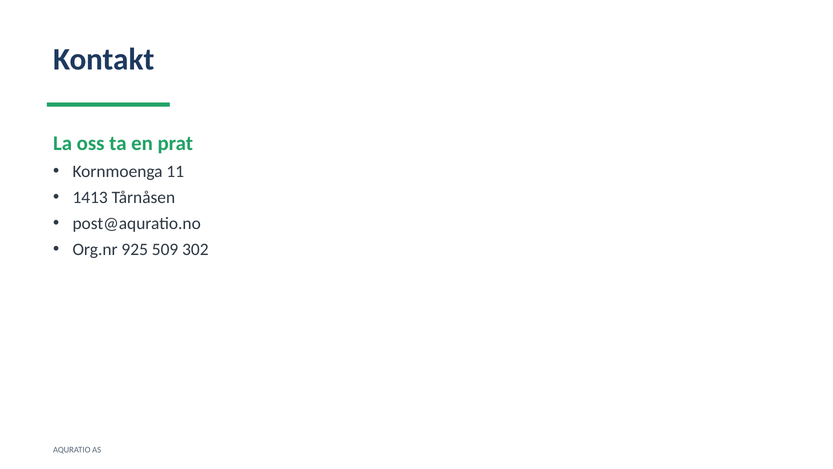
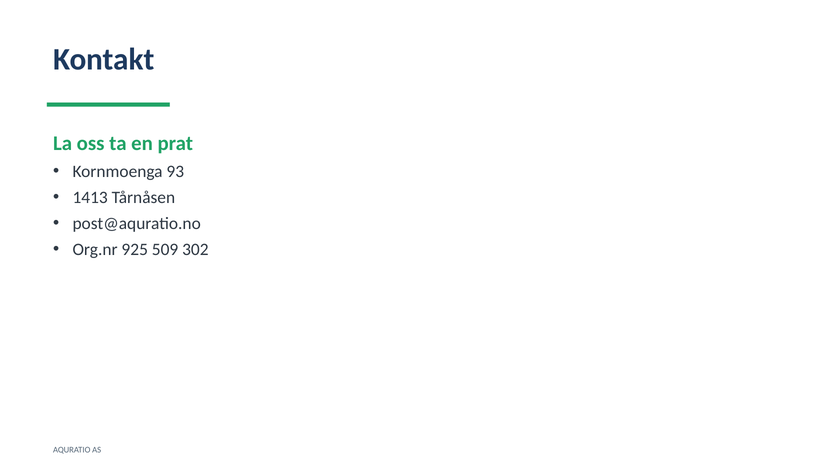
11: 11 -> 93 (175, 171)
